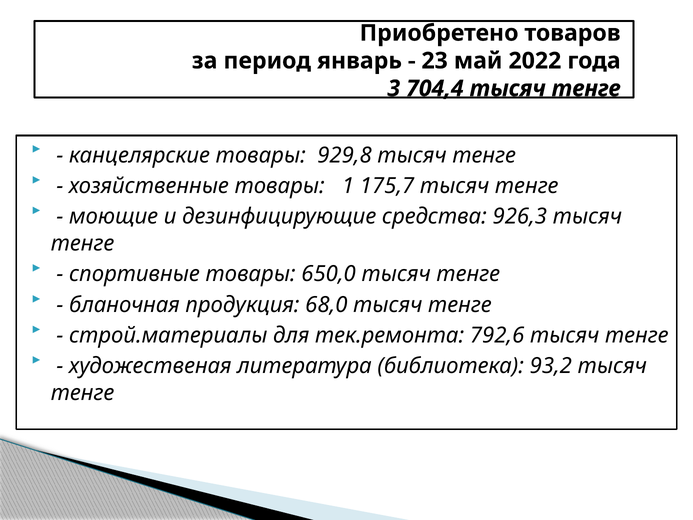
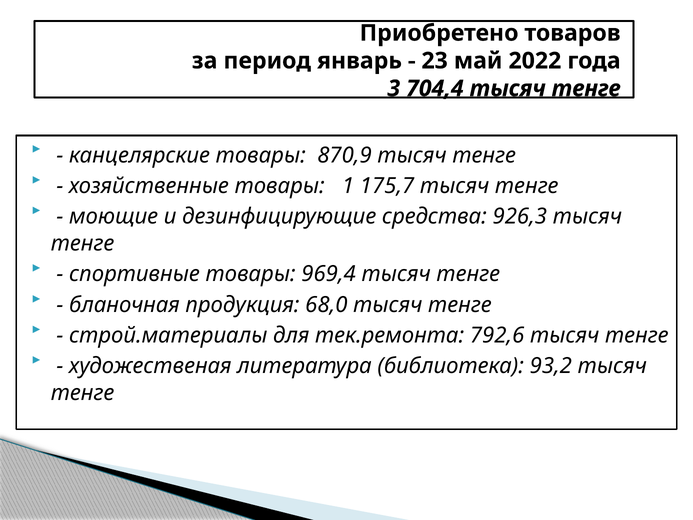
929,8: 929,8 -> 870,9 (345, 155)
650,0: 650,0 -> 969,4 (329, 274)
